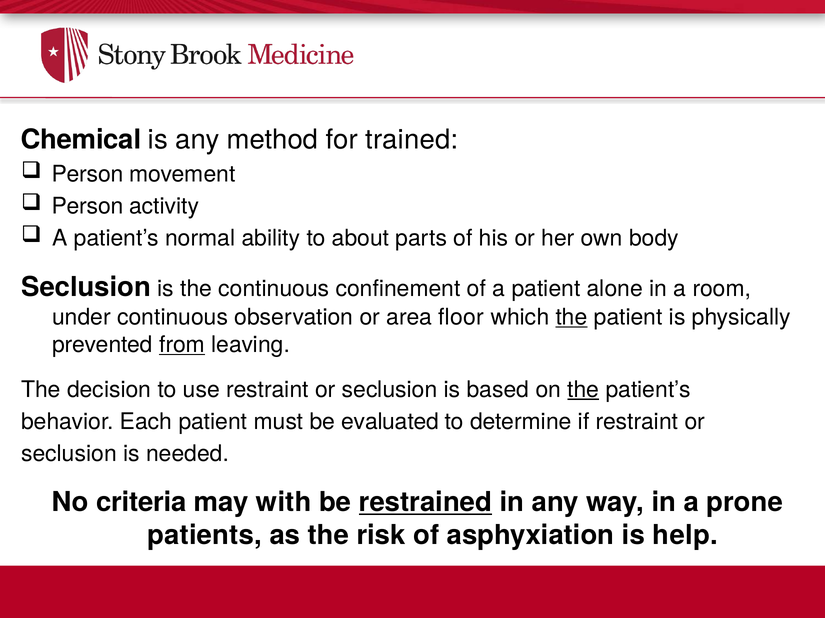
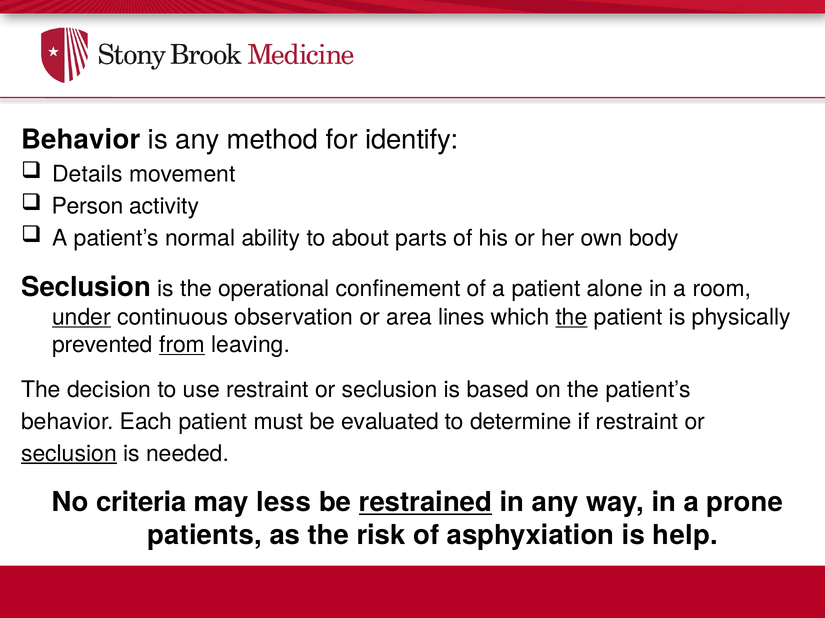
Chemical: Chemical -> Behavior (81, 140)
trained: trained -> identify (412, 140)
Person: Person -> Details (87, 175)
the continuous: continuous -> operational (274, 289)
under underline: none -> present (81, 318)
floor: floor -> lines (461, 318)
the underline: present -> none (583, 390)
seclusion underline: none -> present (69, 454)
with: with -> less (284, 503)
